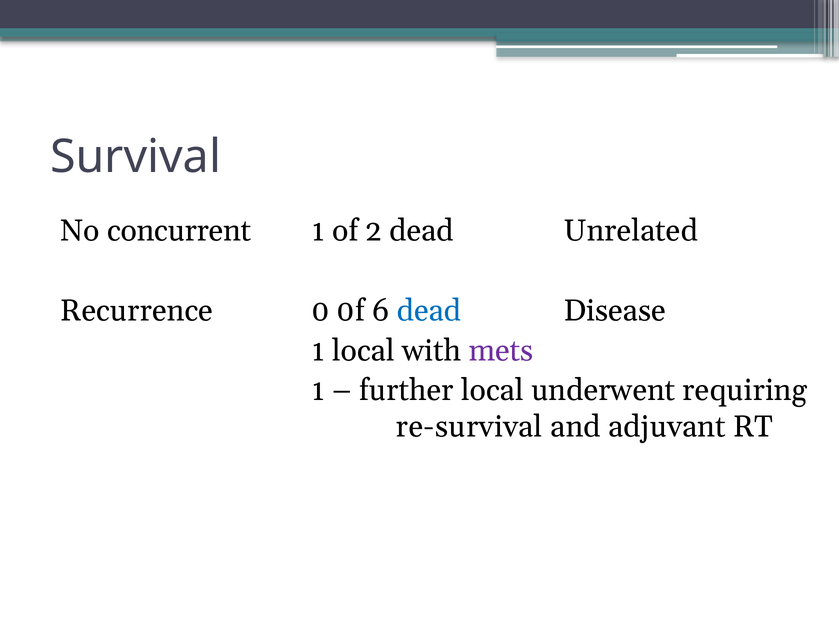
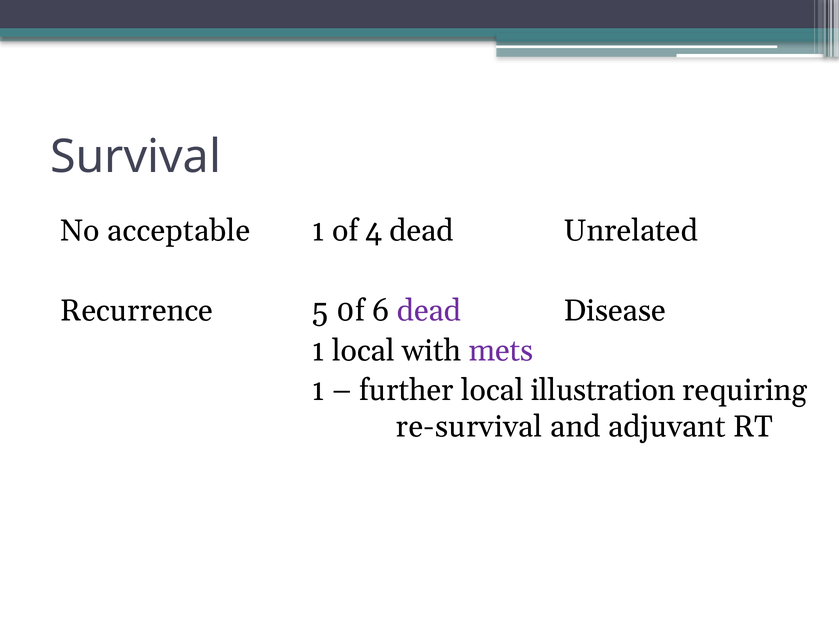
concurrent: concurrent -> acceptable (179, 231)
2: 2 -> 4 (374, 231)
0: 0 -> 5 (320, 311)
dead colour: blue -> purple (429, 311)
underwent: underwent -> illustration (603, 391)
